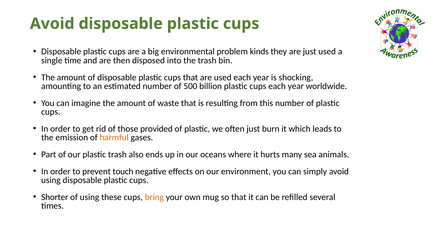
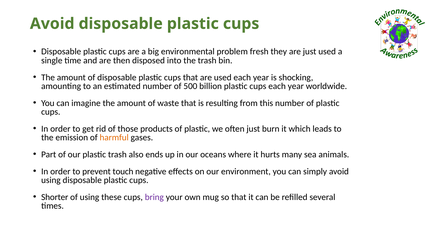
kinds: kinds -> fresh (259, 52)
provided: provided -> products (156, 129)
bring colour: orange -> purple (154, 197)
